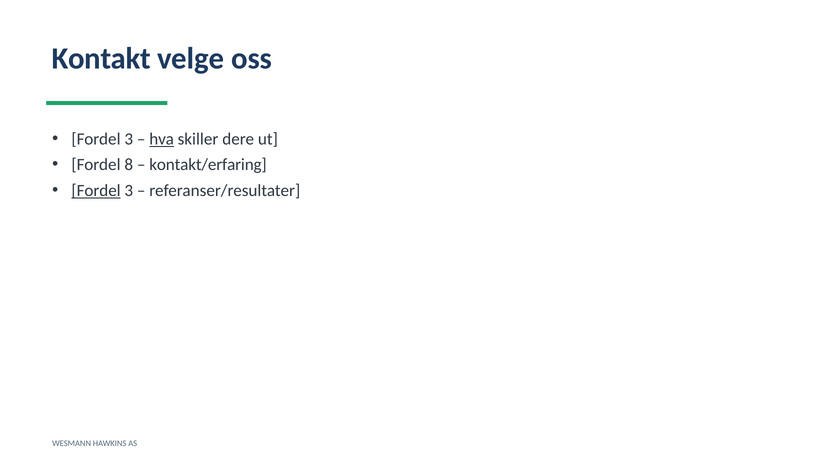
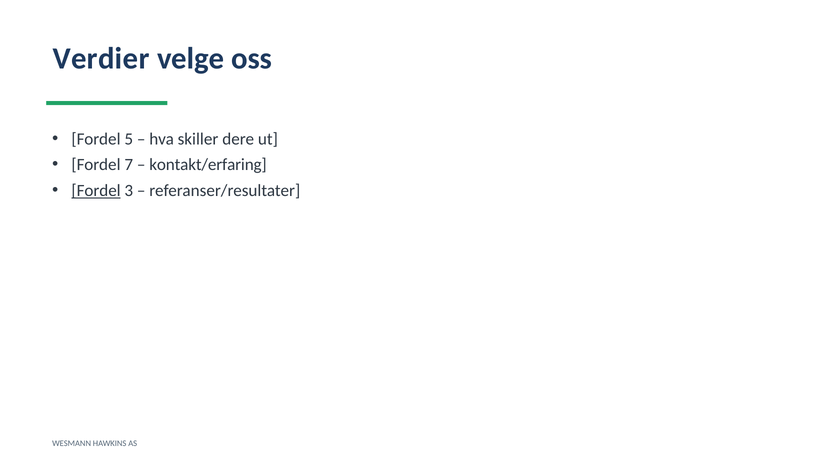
Kontakt: Kontakt -> Verdier (101, 59)
3: 3 -> 5 (129, 139)
hva underline: present -> none (162, 139)
8: 8 -> 7 (129, 165)
